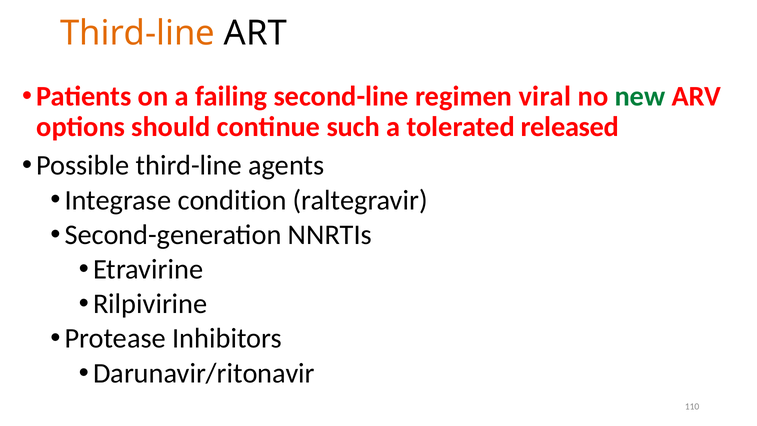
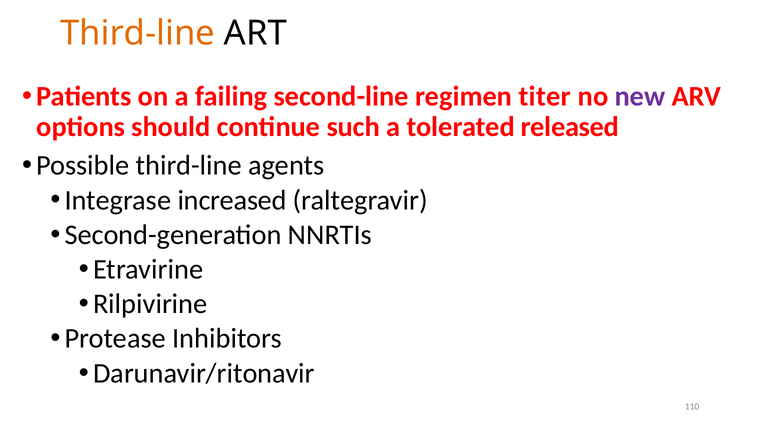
viral: viral -> titer (545, 96)
new colour: green -> purple (640, 96)
condition: condition -> increased (232, 200)
